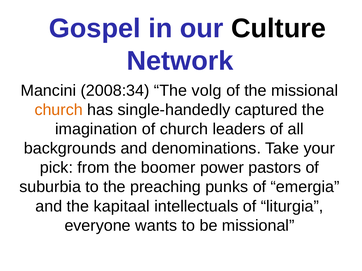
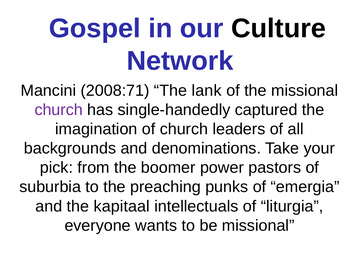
2008:34: 2008:34 -> 2008:71 (115, 91)
volg: volg -> lank (207, 91)
church colour: orange -> purple (59, 110)
